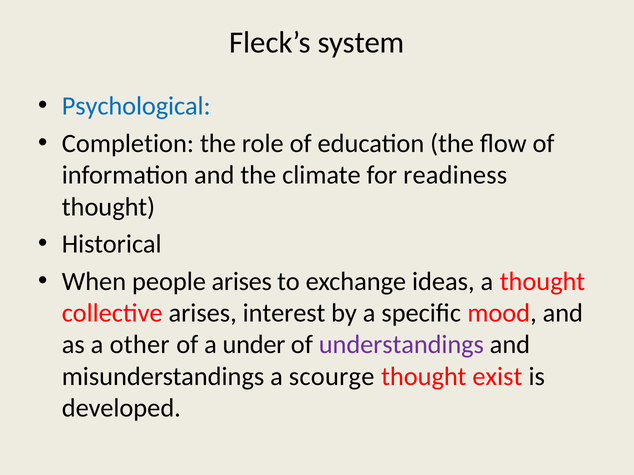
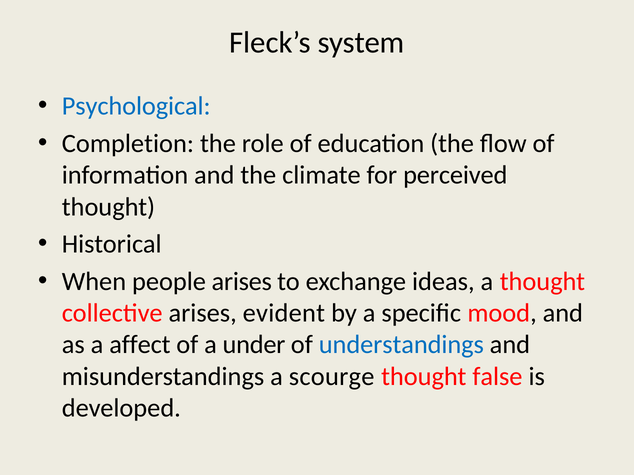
readiness: readiness -> perceived (455, 175)
interest: interest -> evident (284, 313)
other: other -> affect (140, 345)
understandings colour: purple -> blue (401, 345)
exist: exist -> false (497, 377)
